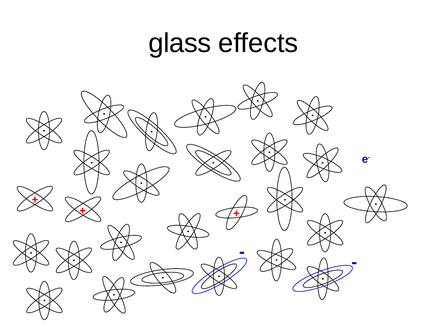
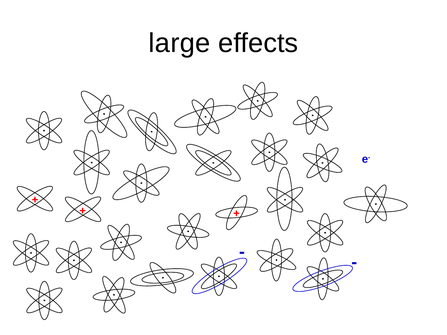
glass: glass -> large (179, 43)
